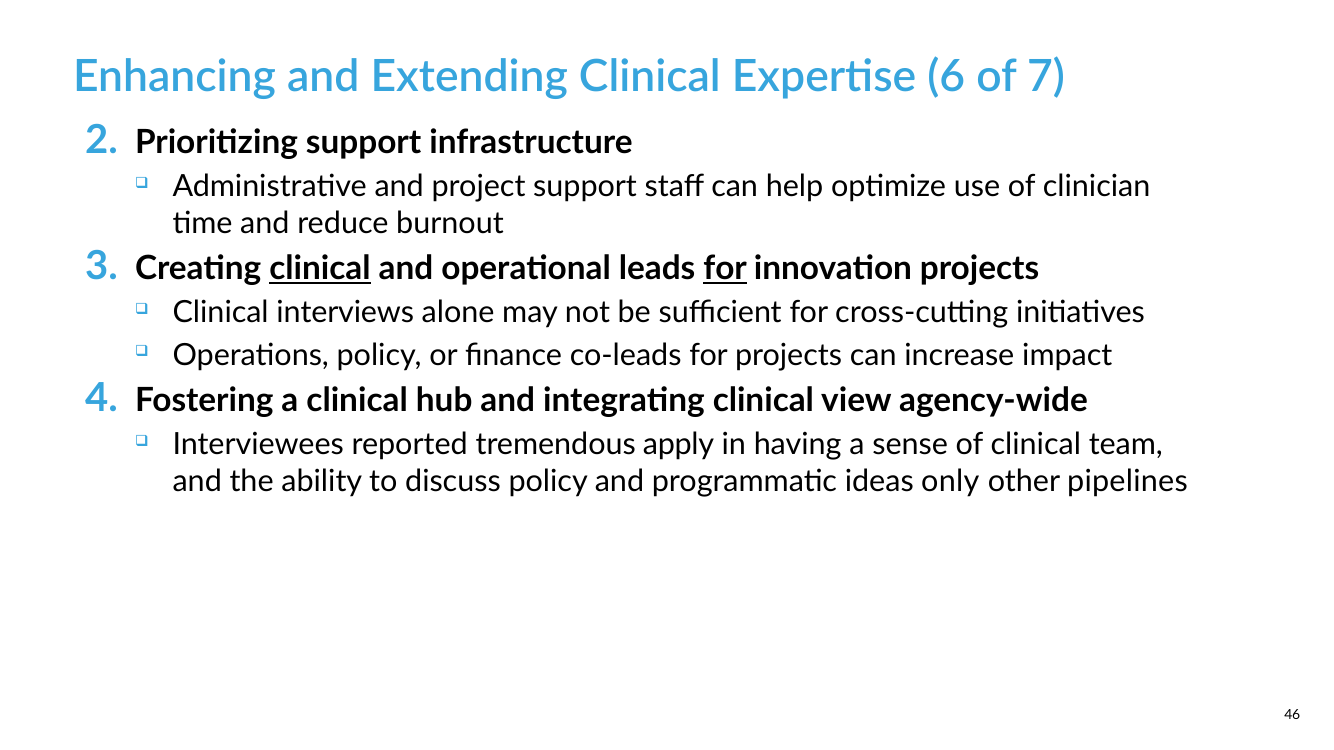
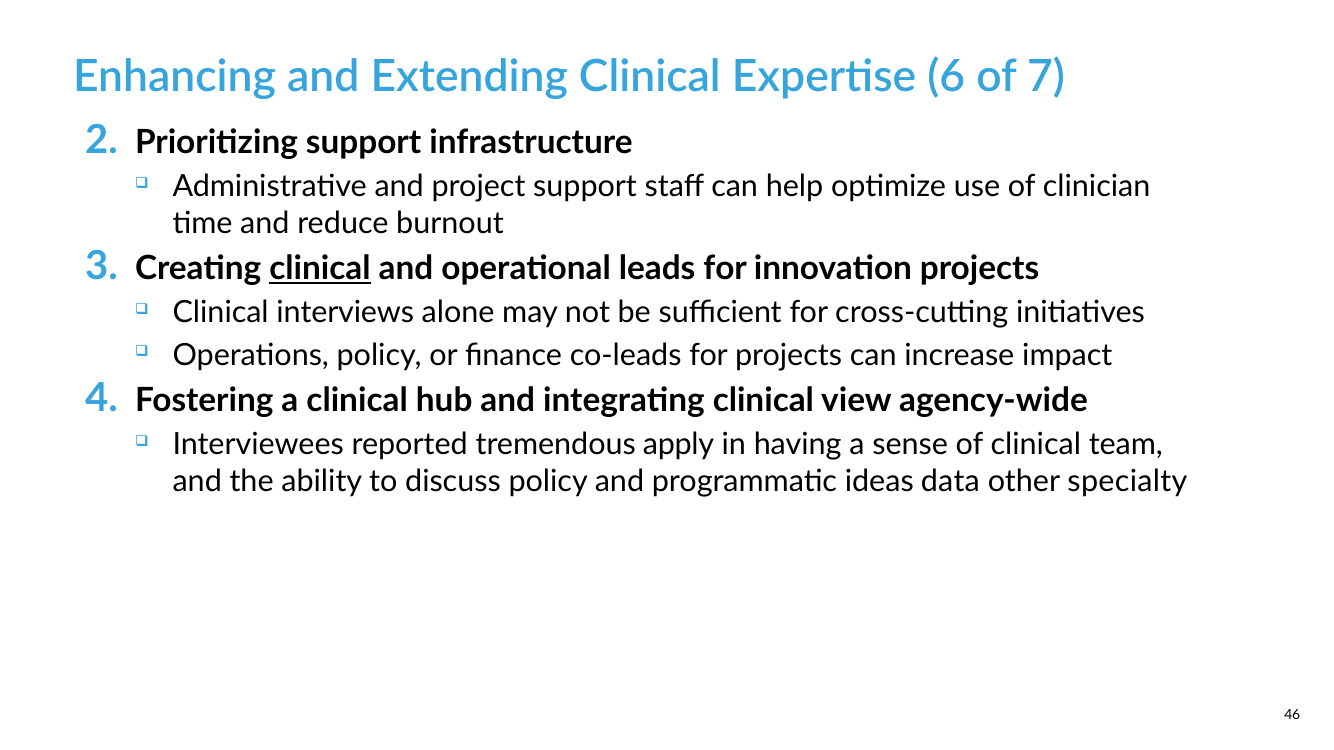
for underline: present -> none (725, 269)
only: only -> data (950, 482)
pipelines: pipelines -> specialty (1127, 482)
